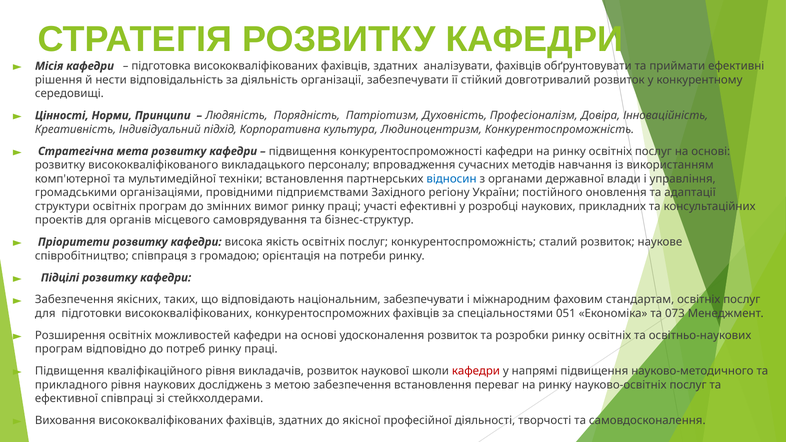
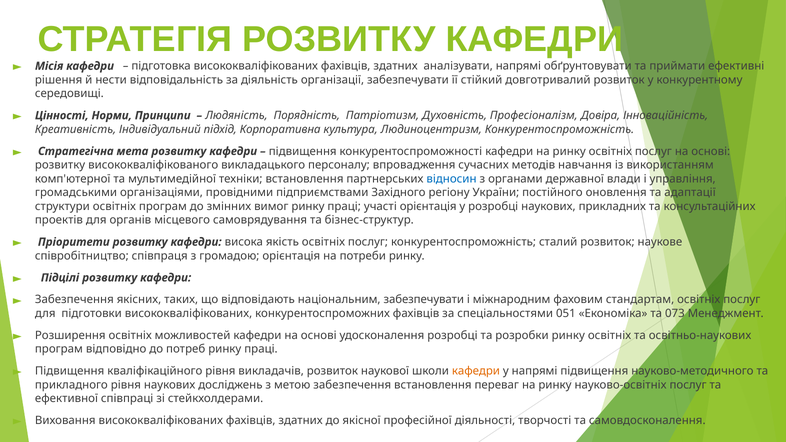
аналізувати фахівців: фахівців -> напрямі (518, 66)
участі ефективні: ефективні -> орієнтація (428, 206)
удосконалення розвиток: розвиток -> розробці (452, 335)
кафедри colour: red -> orange (476, 371)
